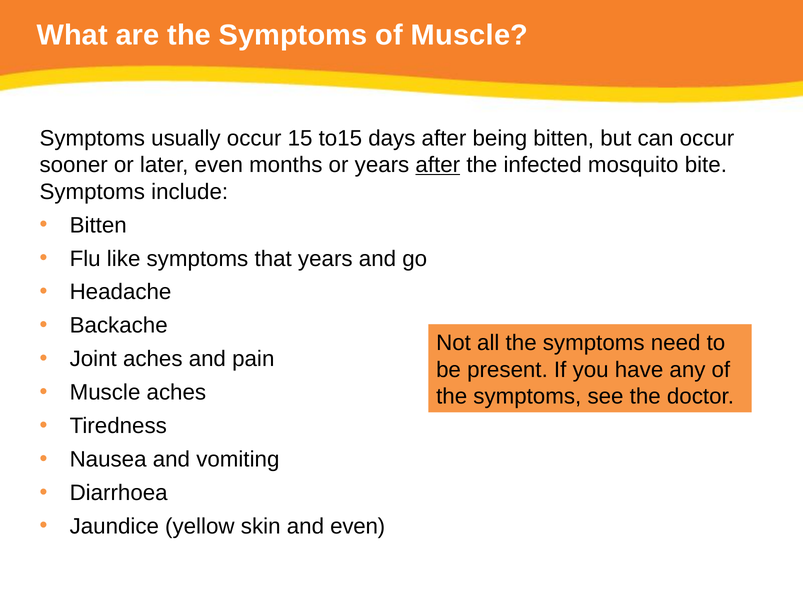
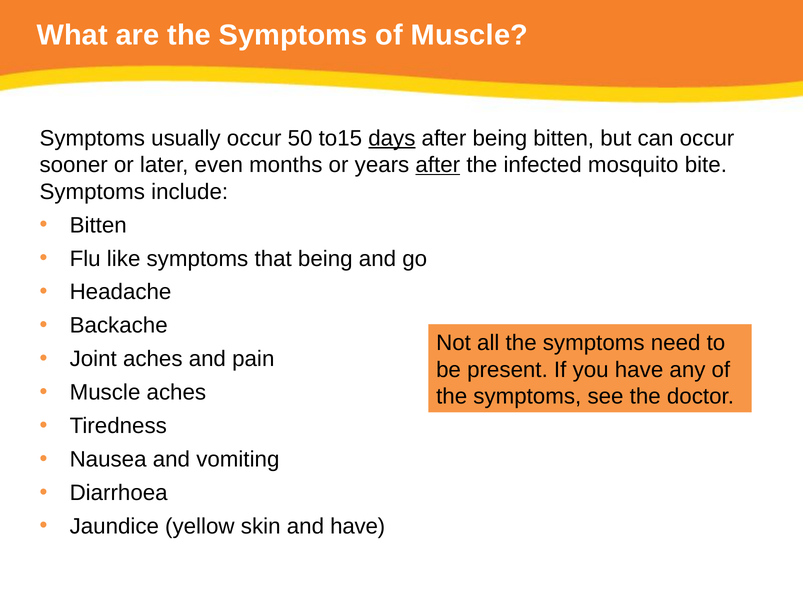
15: 15 -> 50 (300, 138)
days underline: none -> present (392, 138)
that years: years -> being (325, 259)
and even: even -> have (358, 527)
